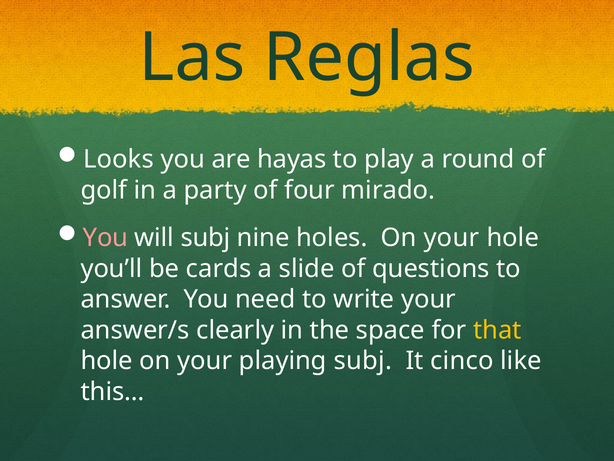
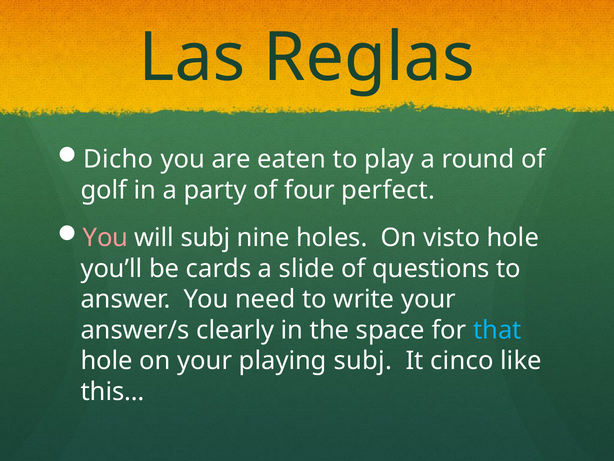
Looks: Looks -> Dicho (118, 159)
hayas: hayas -> eaten (292, 159)
mirado: mirado -> perfect (388, 190)
holes On your: your -> visto (452, 238)
that colour: yellow -> light blue (497, 330)
